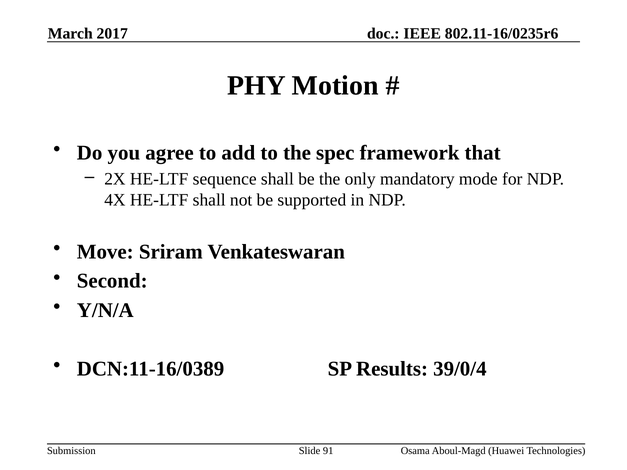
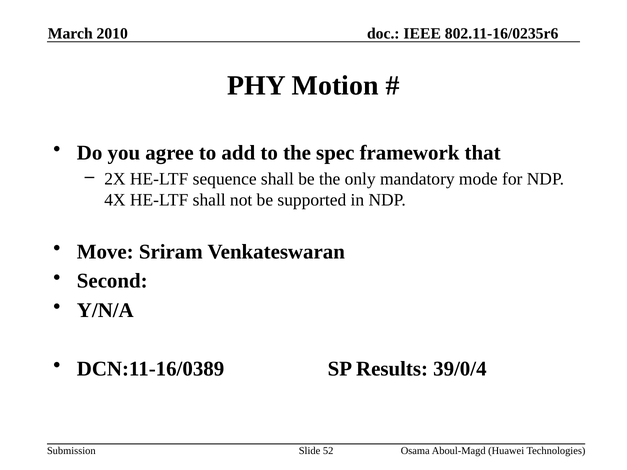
2017: 2017 -> 2010 (112, 33)
91: 91 -> 52 (328, 451)
